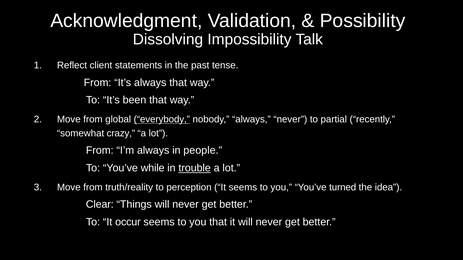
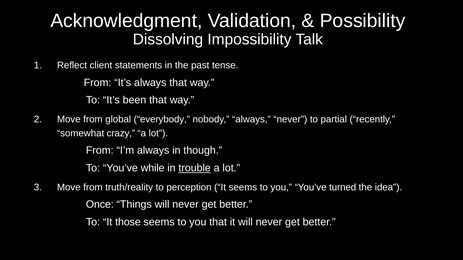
everybody underline: present -> none (162, 120)
people: people -> though (203, 151)
Clear: Clear -> Once (100, 205)
occur: occur -> those (128, 222)
